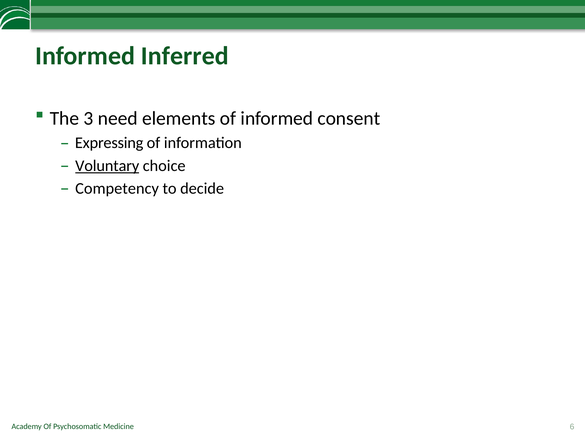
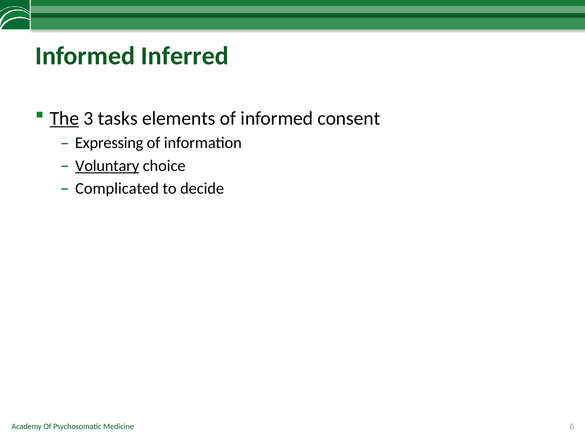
The underline: none -> present (64, 118)
need: need -> tasks (118, 118)
Competency: Competency -> Complicated (117, 188)
